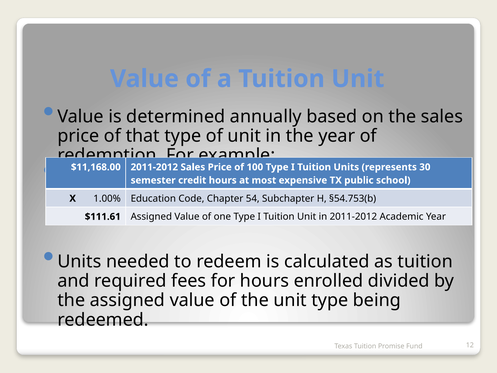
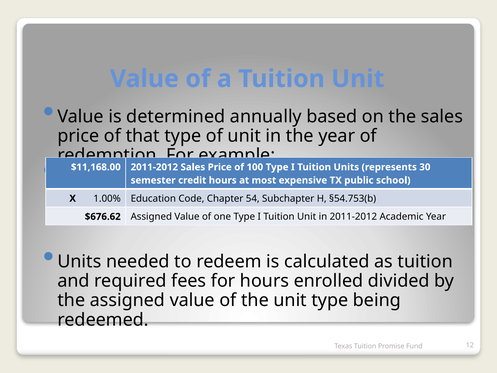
$111.61: $111.61 -> $676.62 (103, 217)
